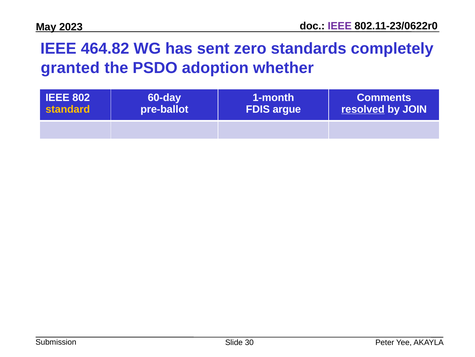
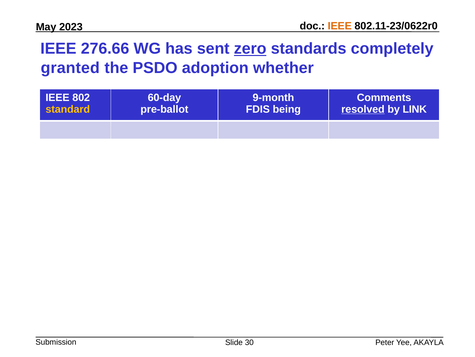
IEEE colour: purple -> orange (340, 26)
464.82: 464.82 -> 276.66 (105, 49)
zero underline: none -> present (250, 49)
1-month: 1-month -> 9-month (273, 97)
argue: argue -> being (287, 109)
JOIN: JOIN -> LINK (415, 109)
